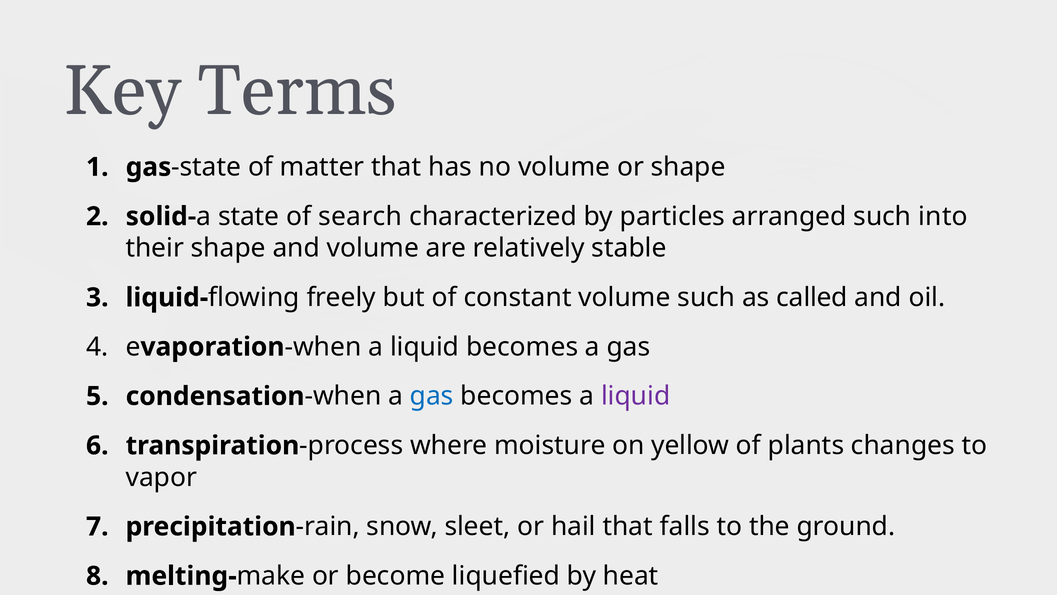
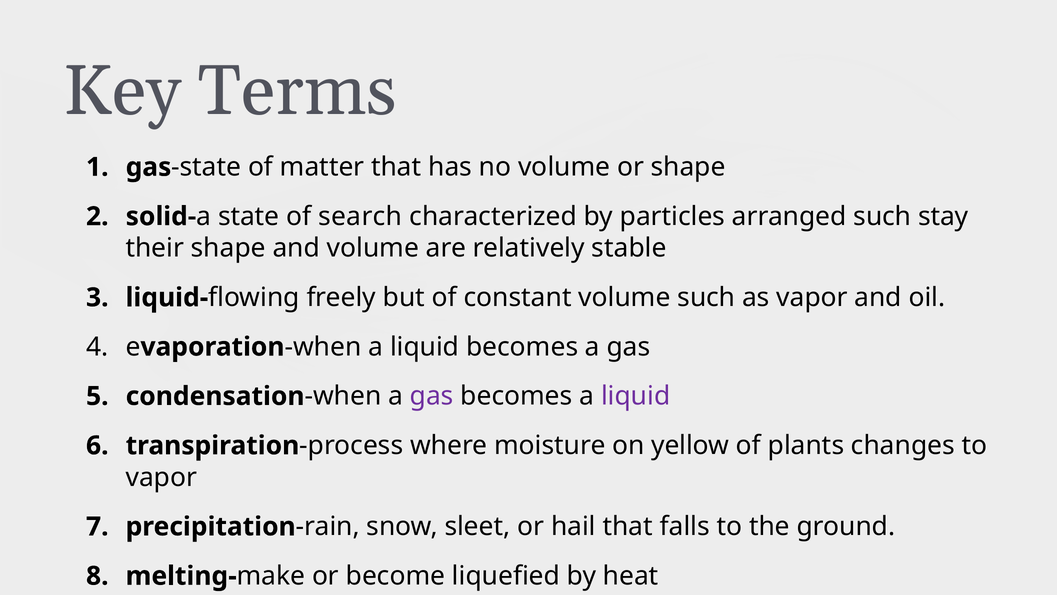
such into: into -> stay (943, 216)
as called: called -> vapor (812, 297)
gas colour: blue -> purple (432, 396)
